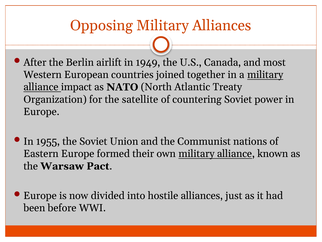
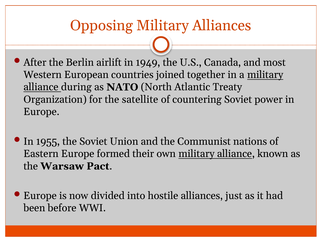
impact: impact -> during (76, 87)
